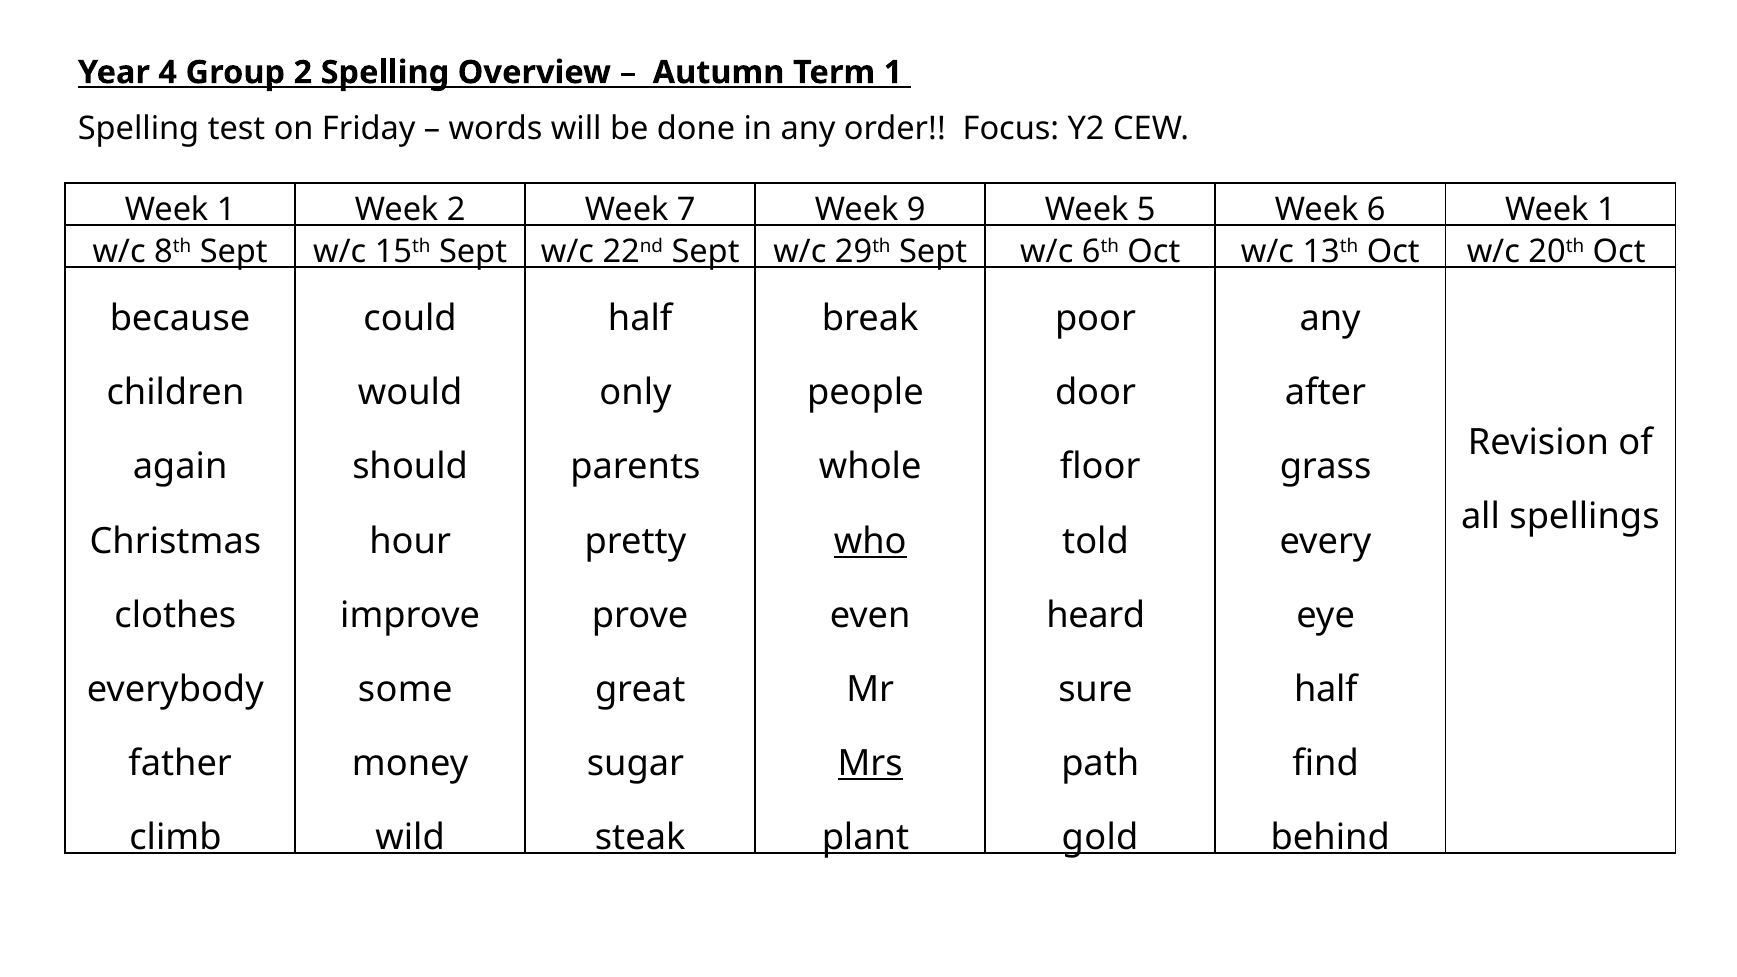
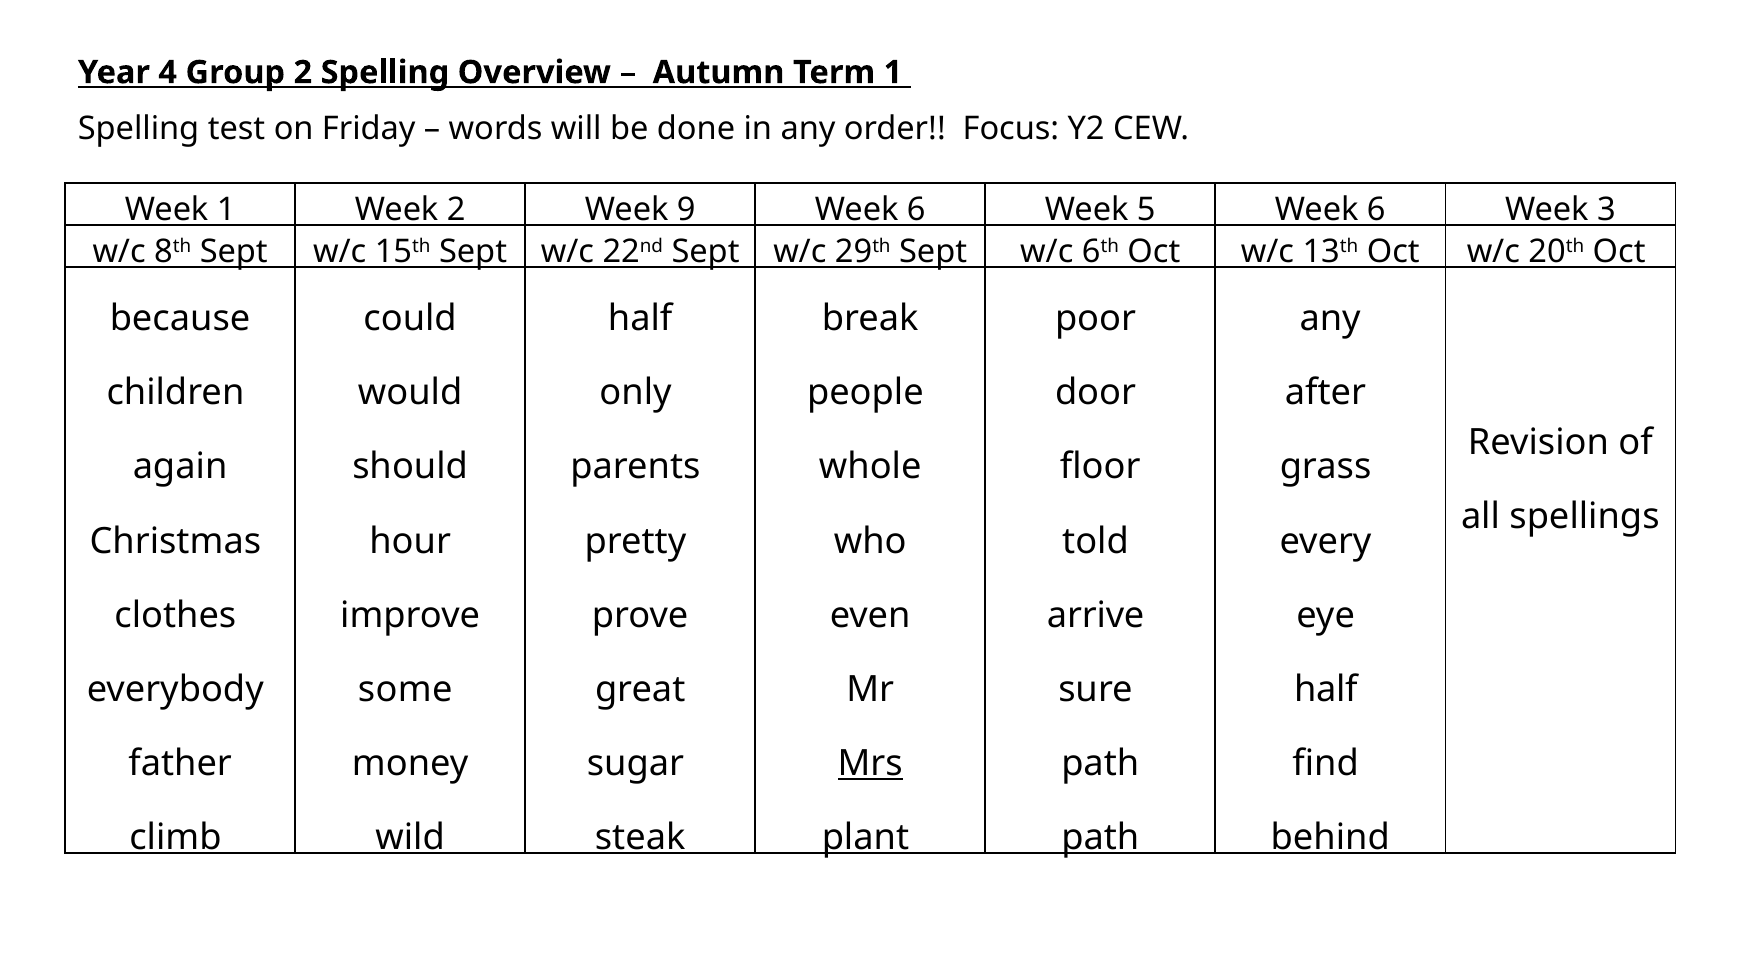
7: 7 -> 9 (686, 210)
9: 9 -> 6 (916, 210)
6 Week 1: 1 -> 3 (1606, 210)
who underline: present -> none (870, 541)
heard: heard -> arrive (1096, 615)
gold: gold -> path (1100, 838)
